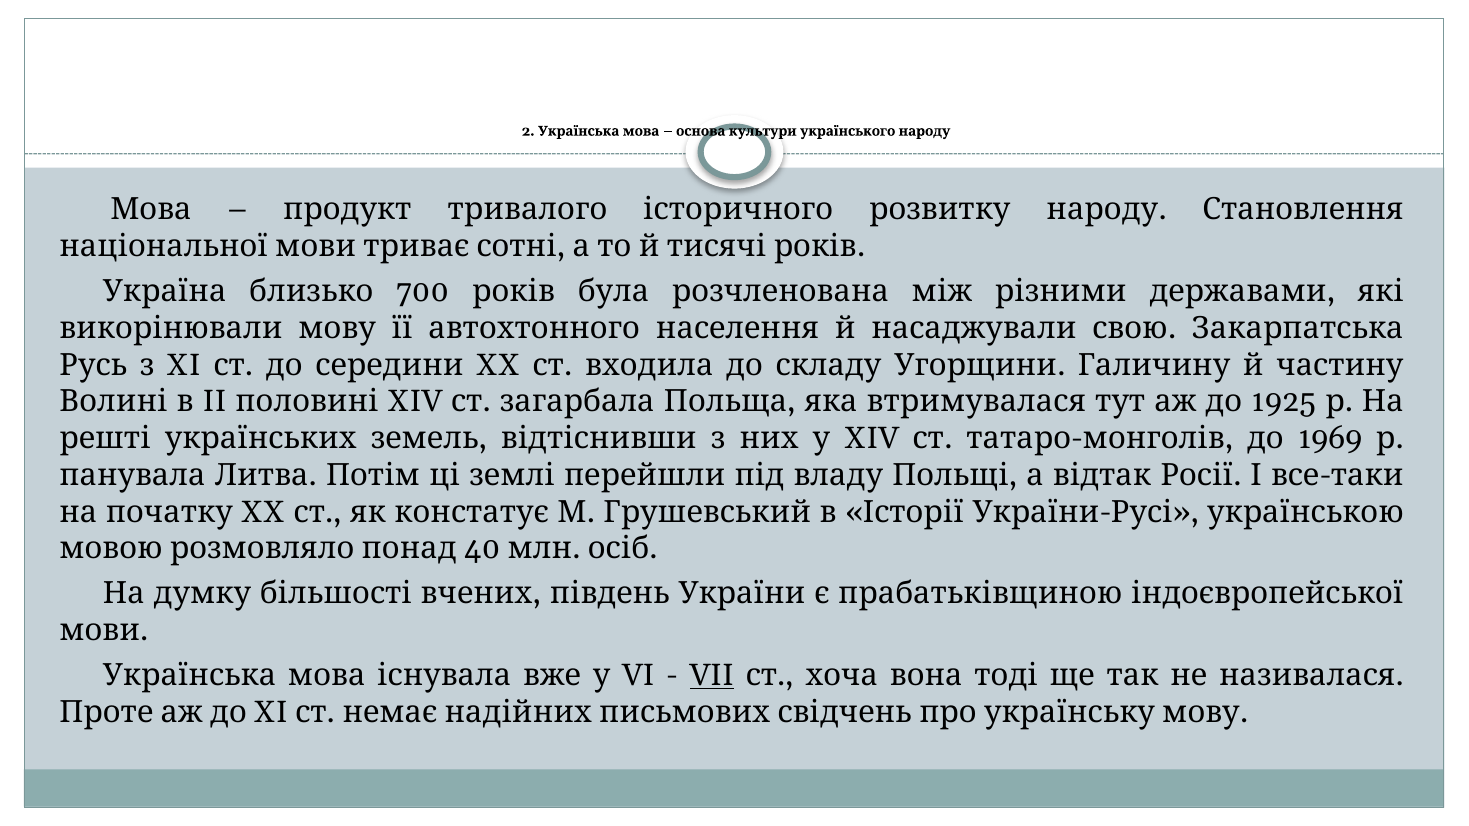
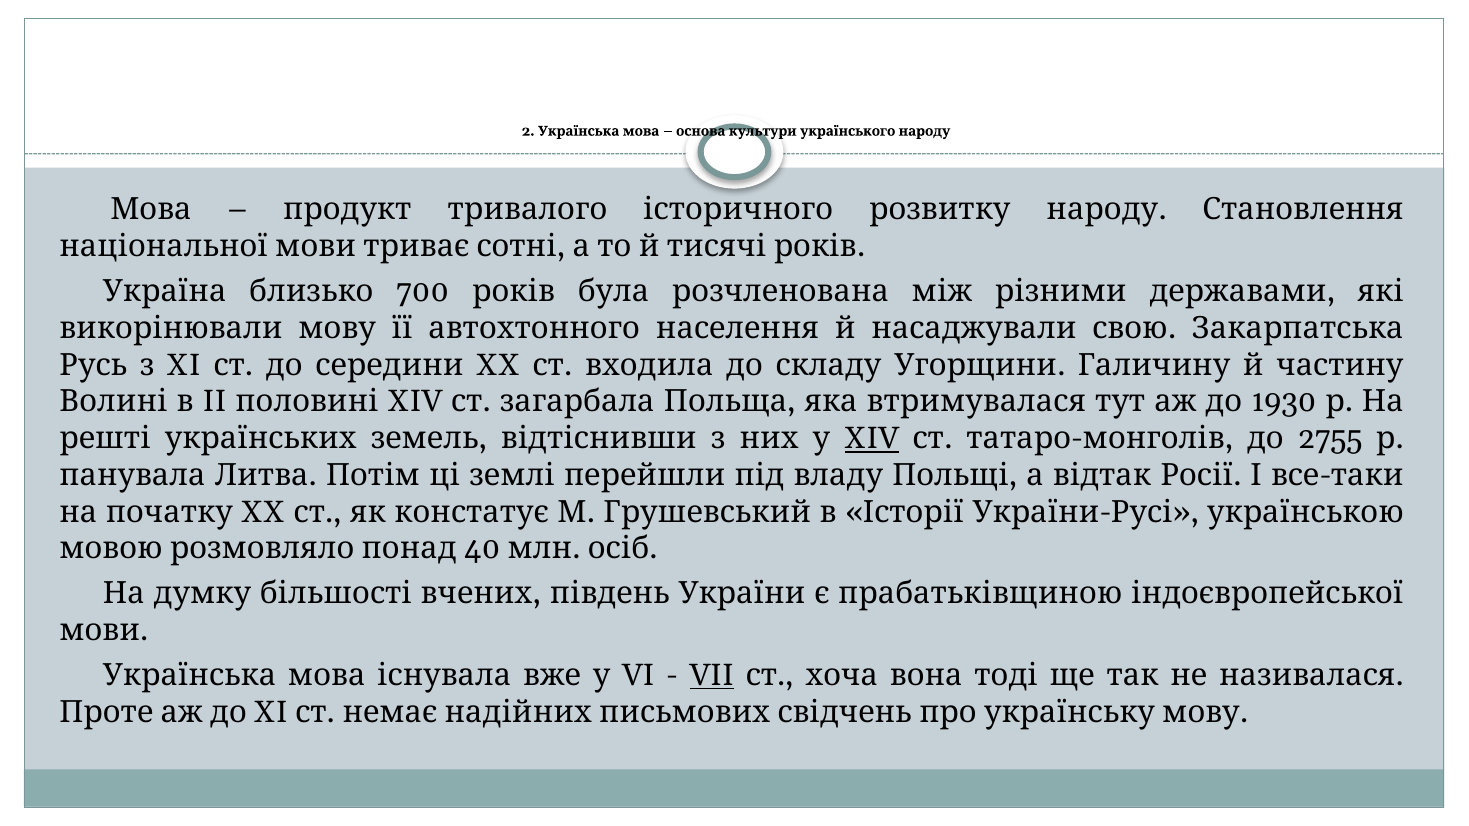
1925: 1925 -> 1930 (1284, 402)
XIV underline: none -> present (872, 439)
1969: 1969 -> 2755 (1330, 439)
